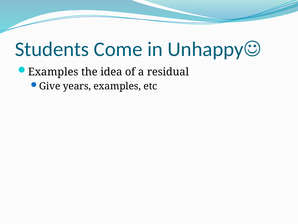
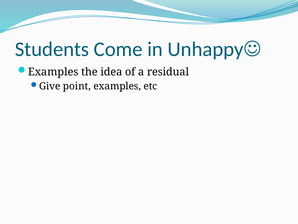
years: years -> point (77, 86)
